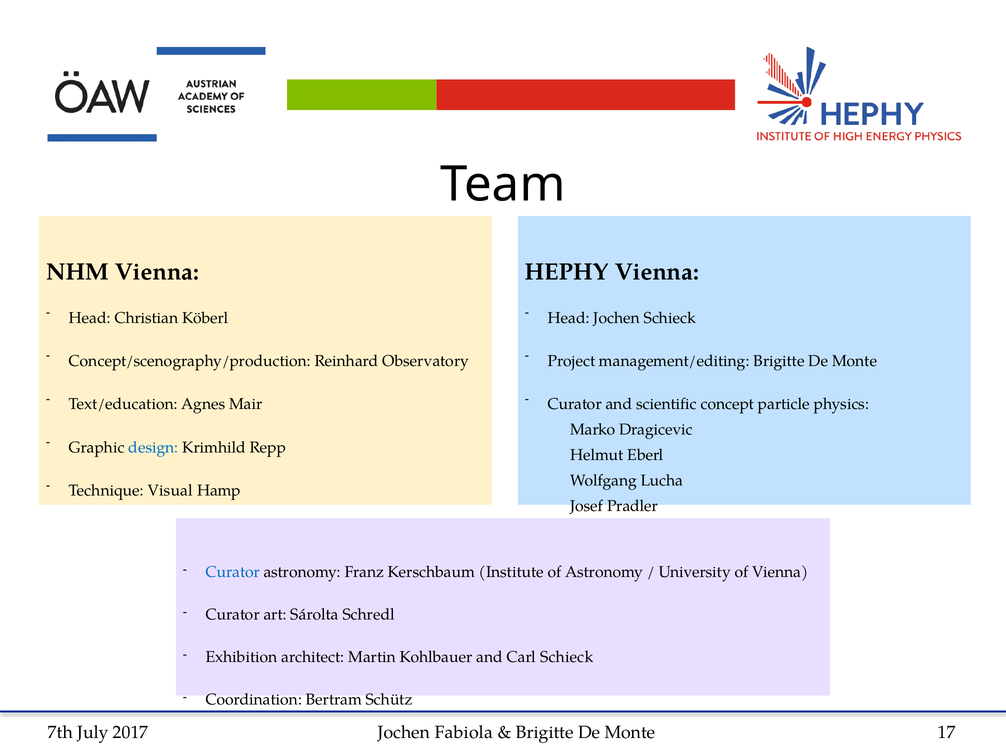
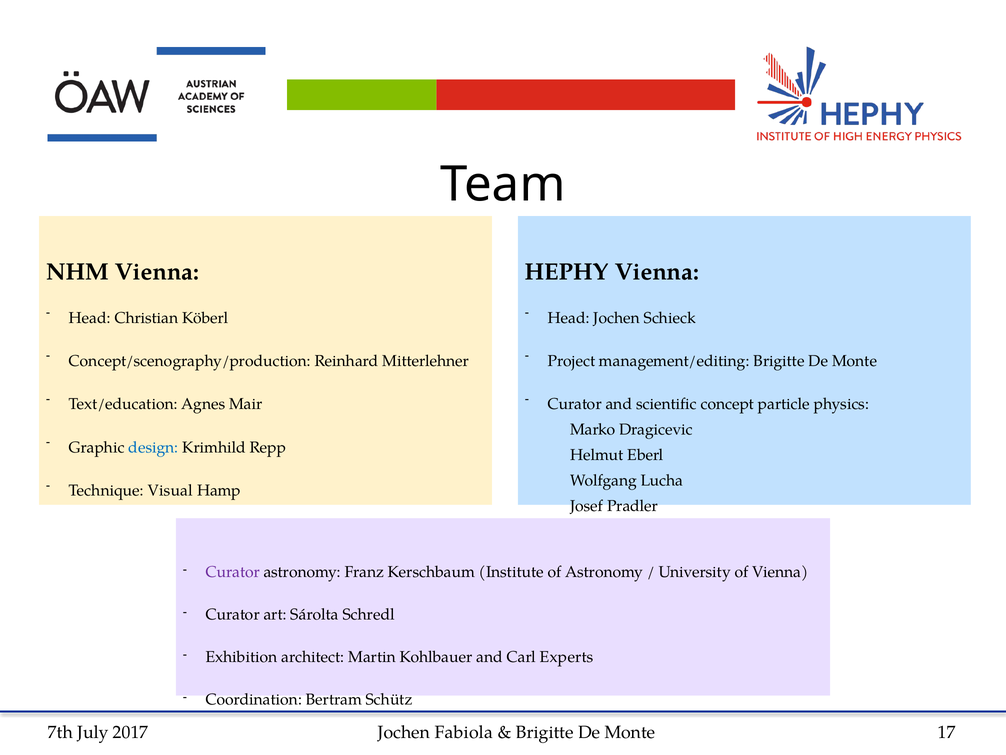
Observatory: Observatory -> Mitterlehner (426, 361)
Curator colour: blue -> purple (233, 572)
Carl Schieck: Schieck -> Experts (567, 657)
